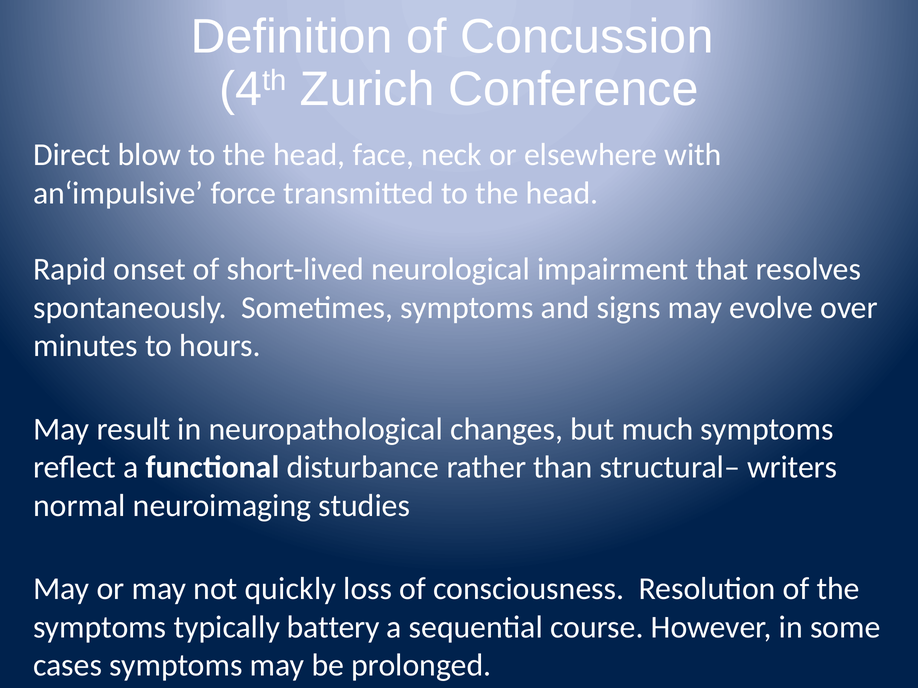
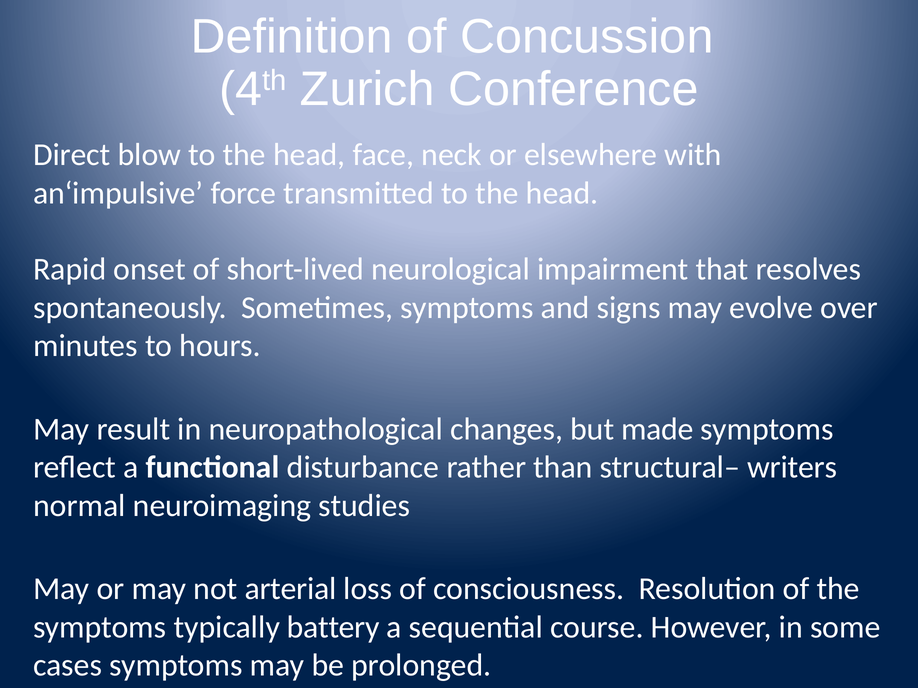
much: much -> made (658, 430)
quickly: quickly -> arterial (290, 589)
